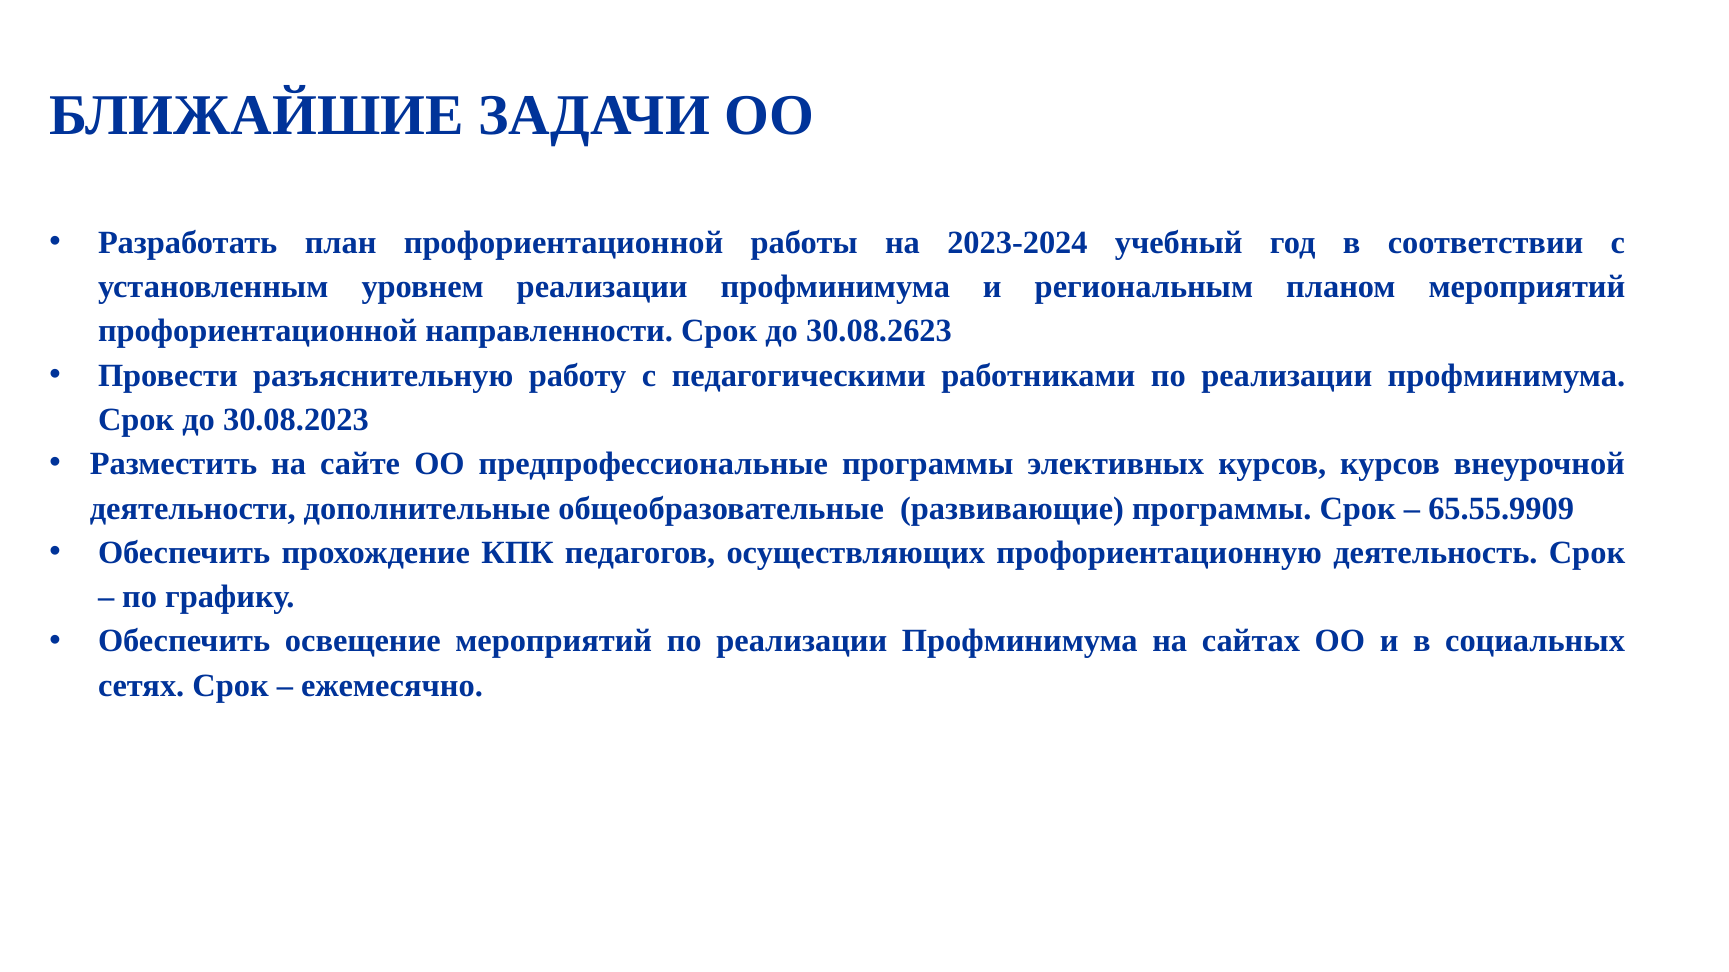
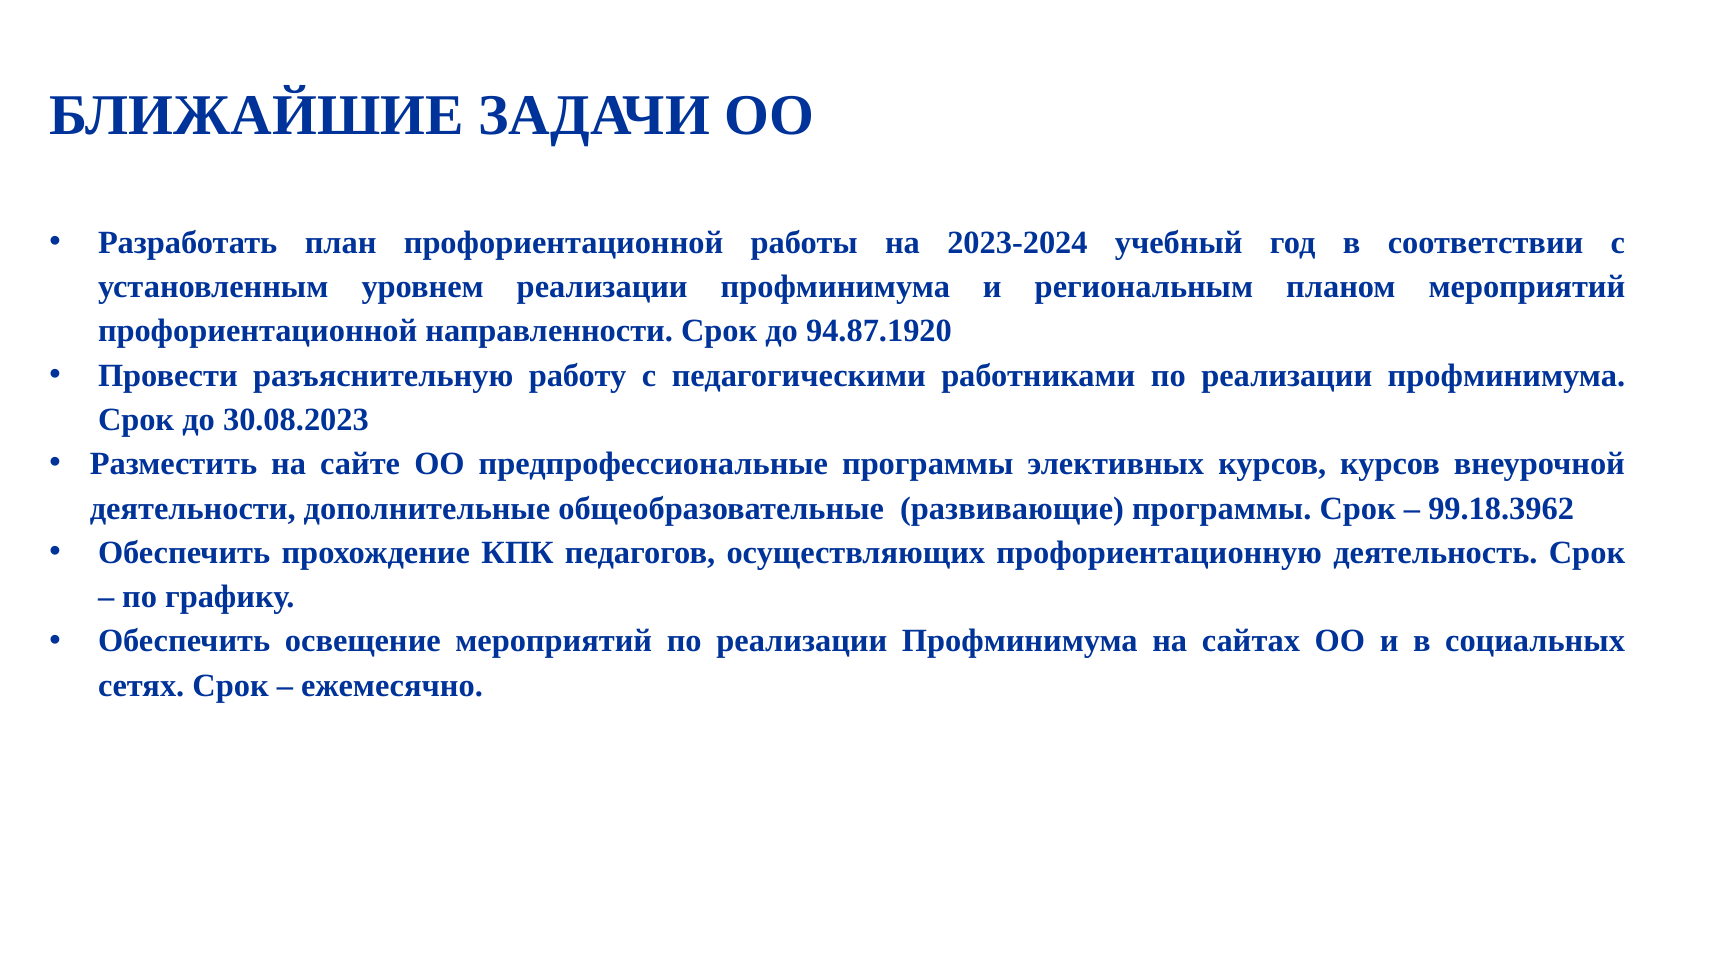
30.08.2623: 30.08.2623 -> 94.87.1920 (879, 331)
65.55.9909: 65.55.9909 -> 99.18.3962 (1501, 509)
